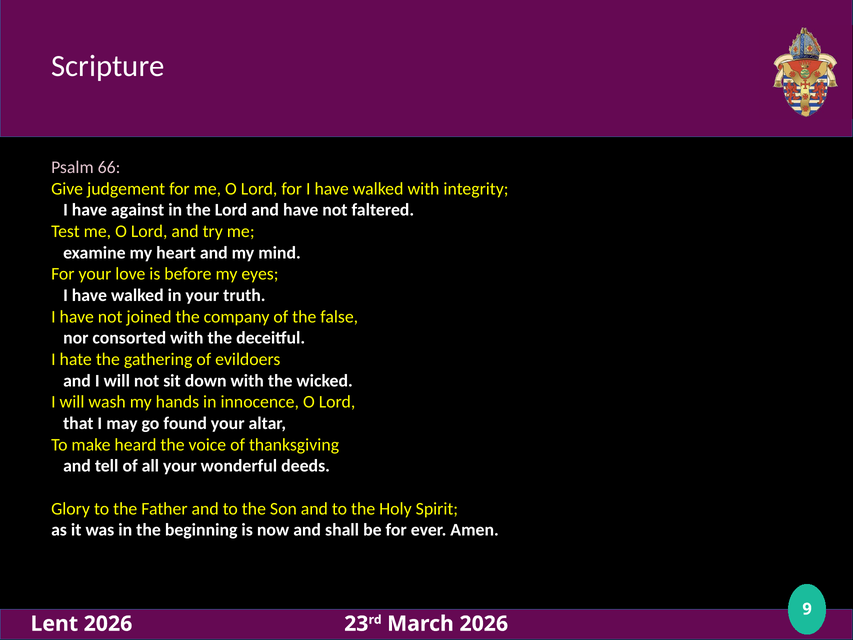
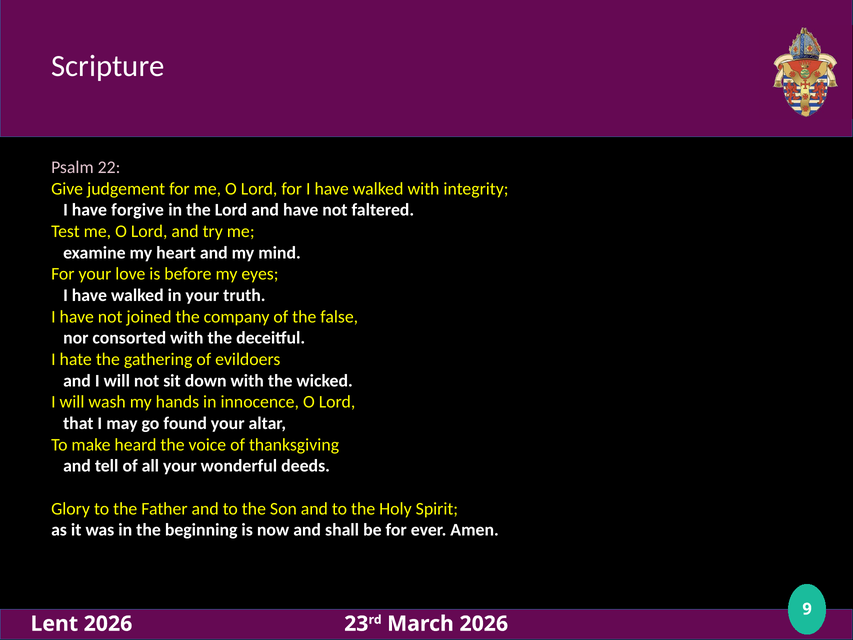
66: 66 -> 22 (109, 167)
against: against -> forgive (138, 210)
